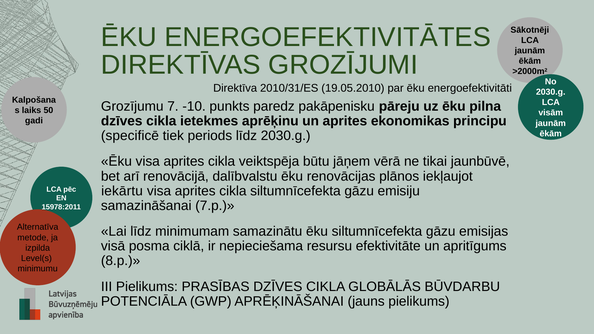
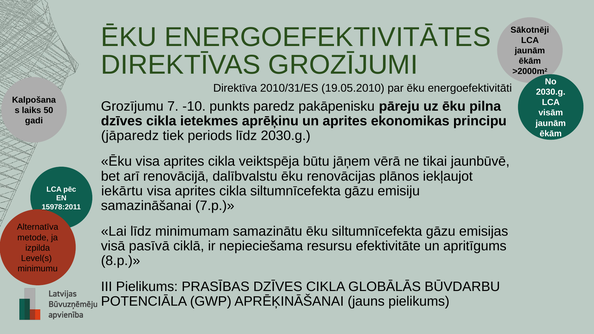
specificē: specificē -> jāparedz (130, 136)
posma: posma -> pasīvā (149, 246)
